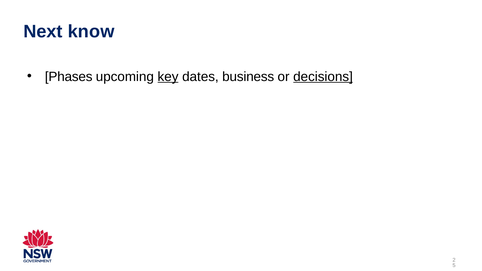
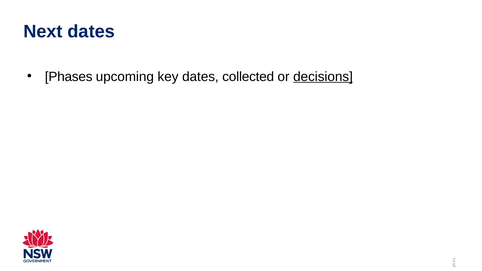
Next know: know -> dates (91, 32)
key underline: present -> none (168, 77)
business: business -> collected (248, 77)
